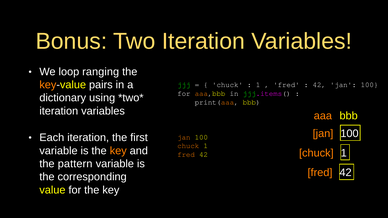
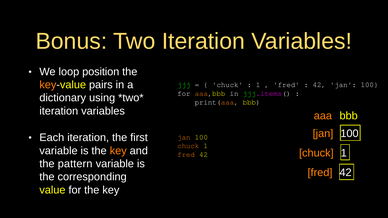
ranging: ranging -> position (101, 72)
